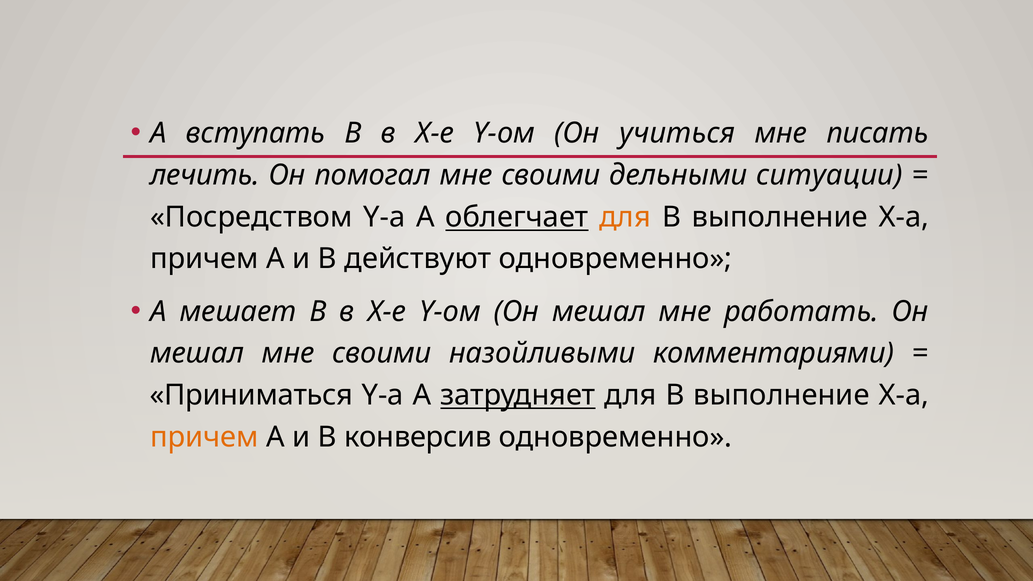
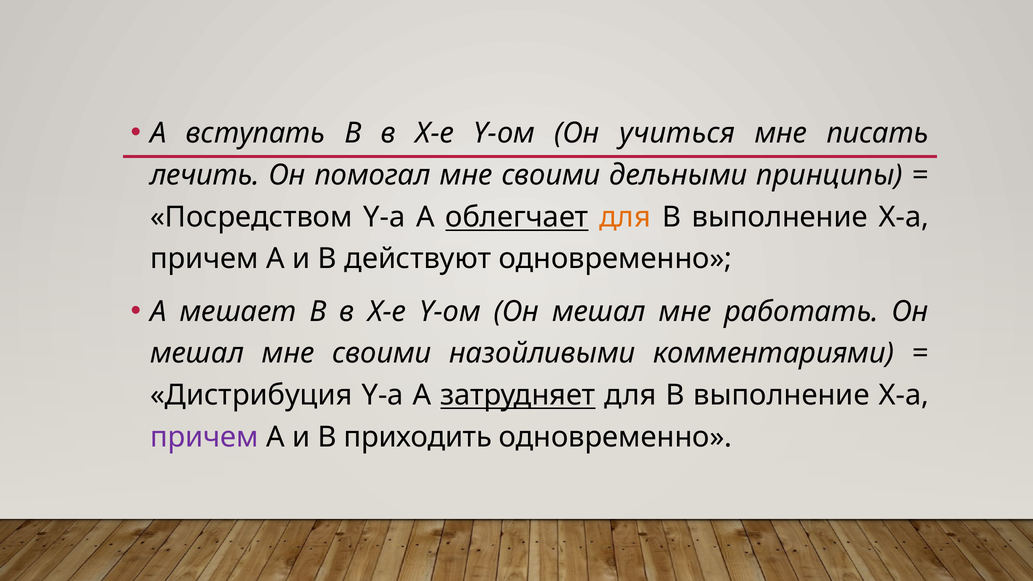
ситуации: ситуации -> принципы (830, 175)
Приниматься: Приниматься -> Дистрибуция (251, 395)
причем colour: orange -> purple (204, 437)
конверсив: конверсив -> приходить (418, 437)
